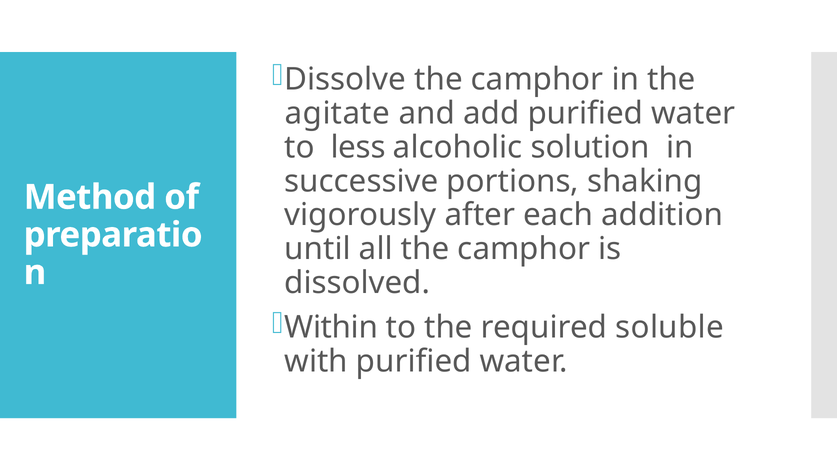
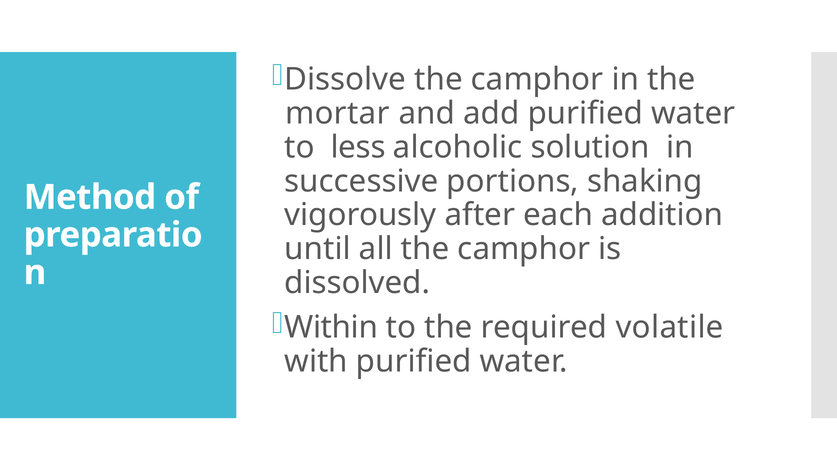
agitate: agitate -> mortar (337, 113)
soluble: soluble -> volatile (670, 327)
